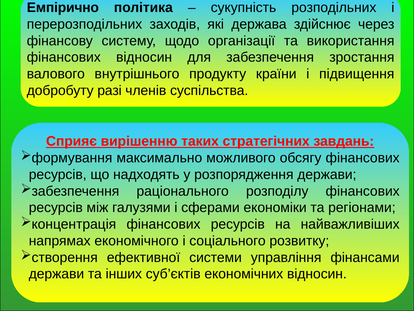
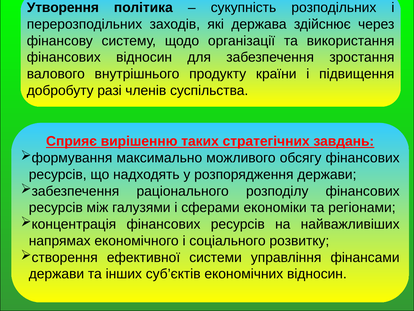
Емпірично: Емпірично -> Утворення (63, 8)
